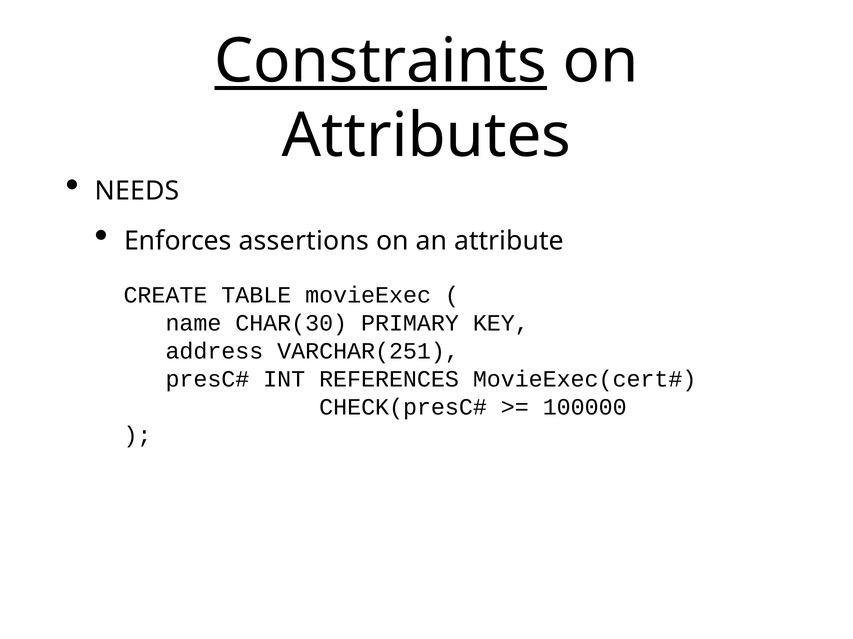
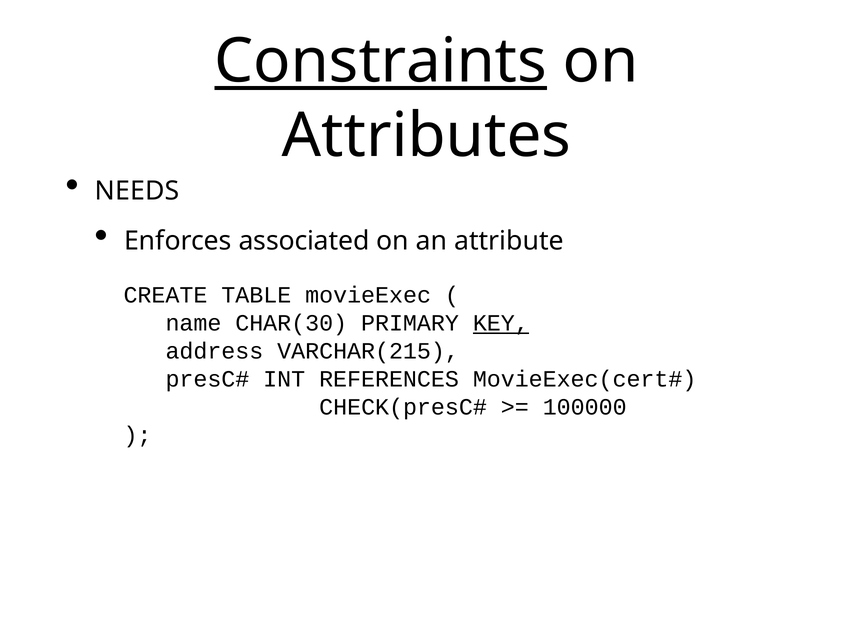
assertions: assertions -> associated (304, 241)
KEY underline: none -> present (501, 324)
VARCHAR(251: VARCHAR(251 -> VARCHAR(215 (368, 352)
